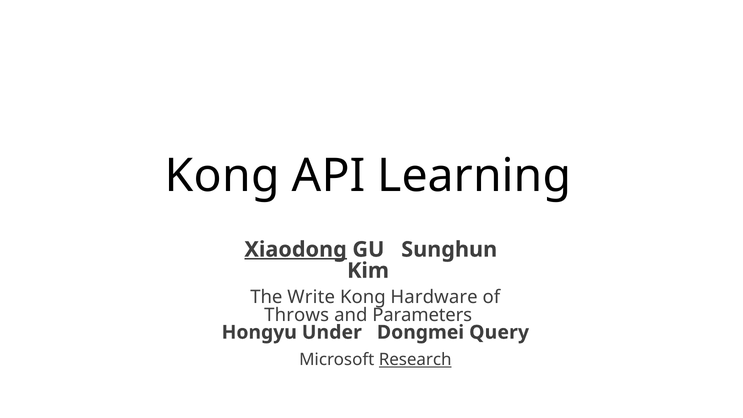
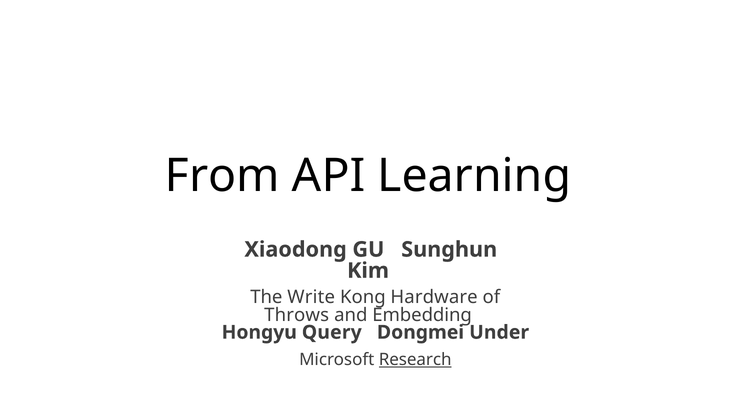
Kong: Kong -> From (222, 176)
Xiaodong underline: present -> none (296, 249)
Parameters: Parameters -> Embedding (422, 315)
Under: Under -> Query (332, 332)
Query: Query -> Under (499, 332)
